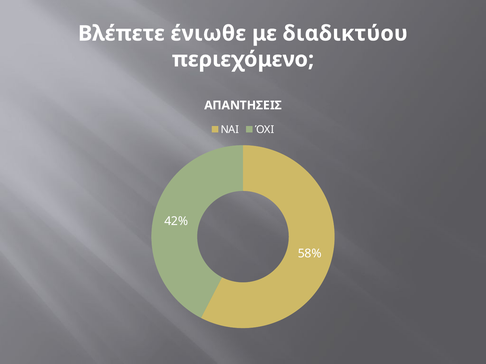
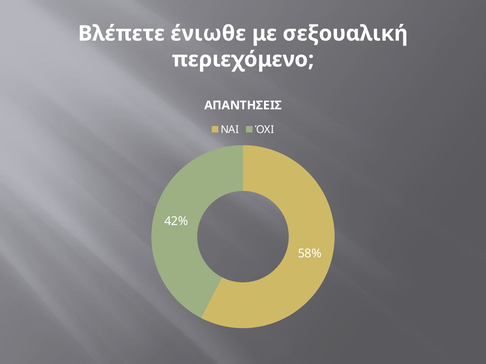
διαδικτύου: διαδικτύου -> σεξουαλική (345, 34)
